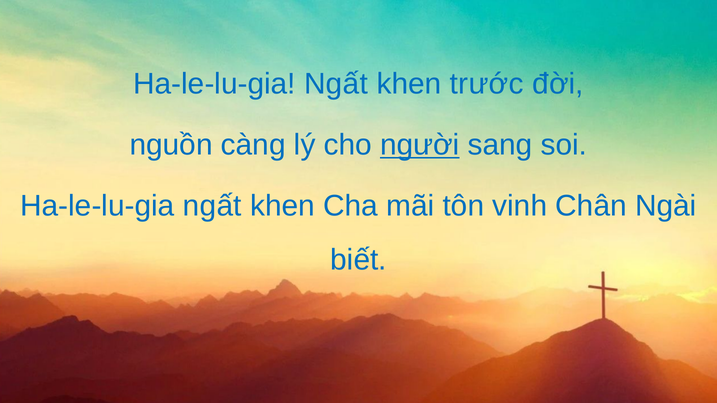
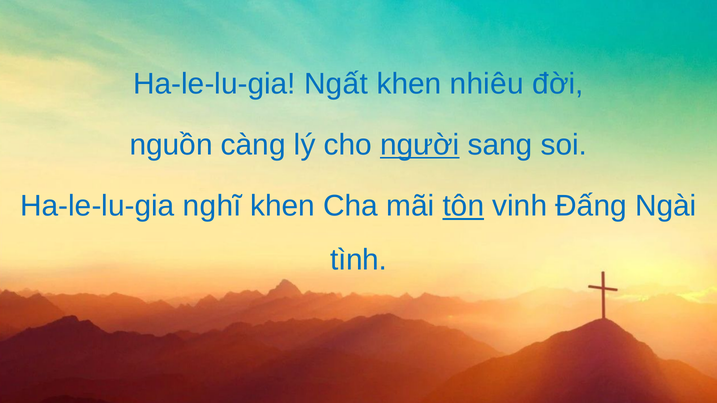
trước: trước -> nhiêu (487, 84)
ngất: ngất -> nghĩ (212, 206)
tôn underline: none -> present (463, 206)
Chân: Chân -> Đấng (591, 206)
biết: biết -> tình (359, 260)
